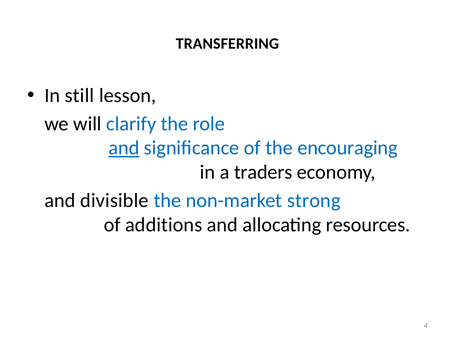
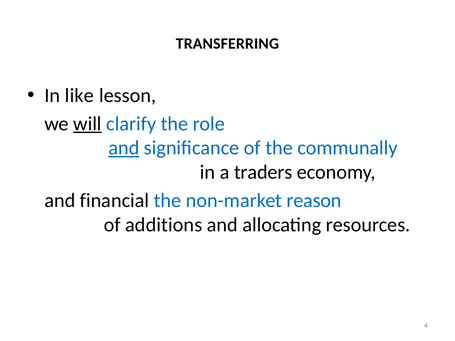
still: still -> like (79, 95)
will underline: none -> present (87, 124)
encouraging: encouraging -> communally (347, 148)
divisible: divisible -> financial (115, 201)
strong: strong -> reason (314, 201)
